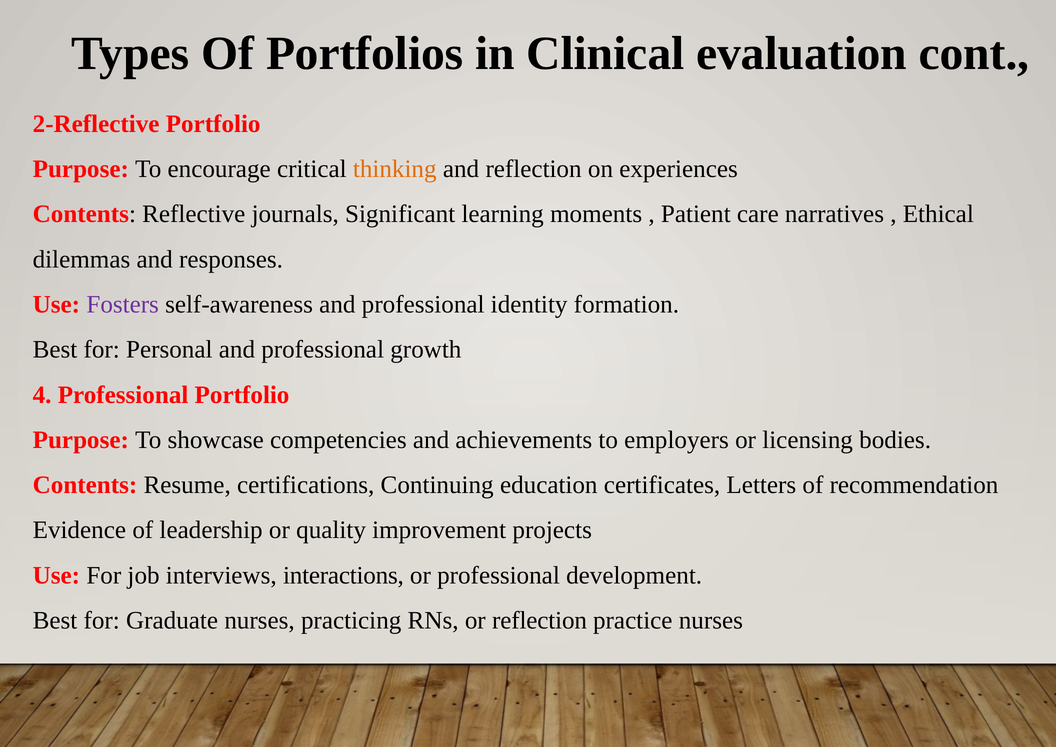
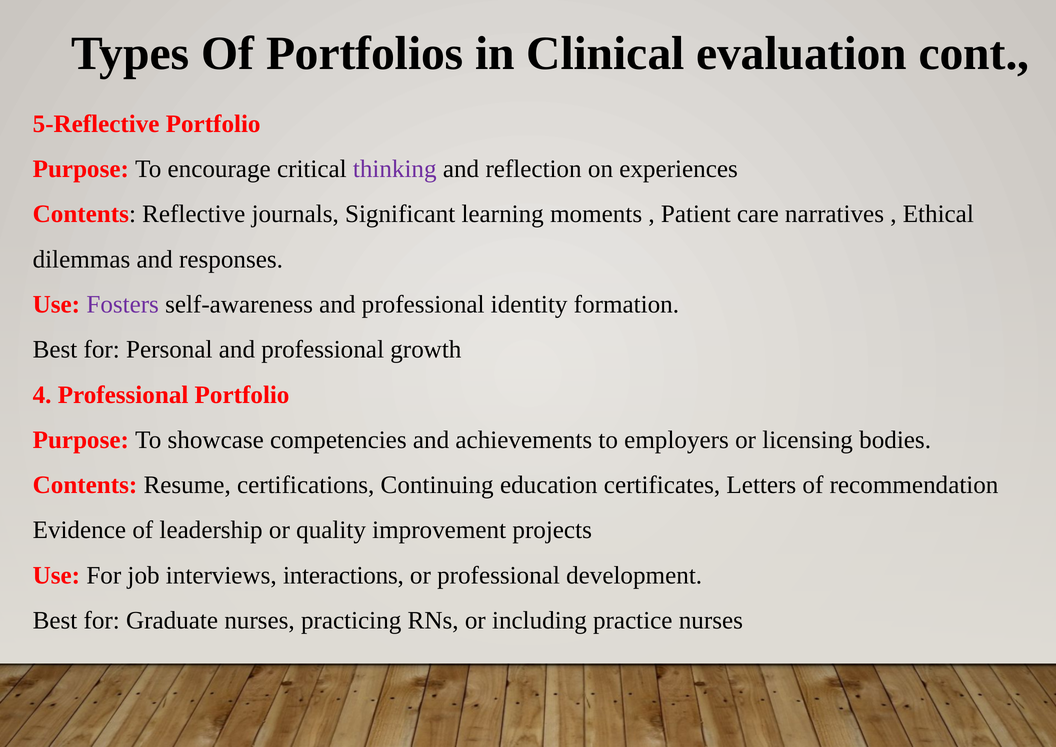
2-Reflective: 2-Reflective -> 5-Reflective (96, 124)
thinking colour: orange -> purple (395, 169)
or reflection: reflection -> including (539, 620)
